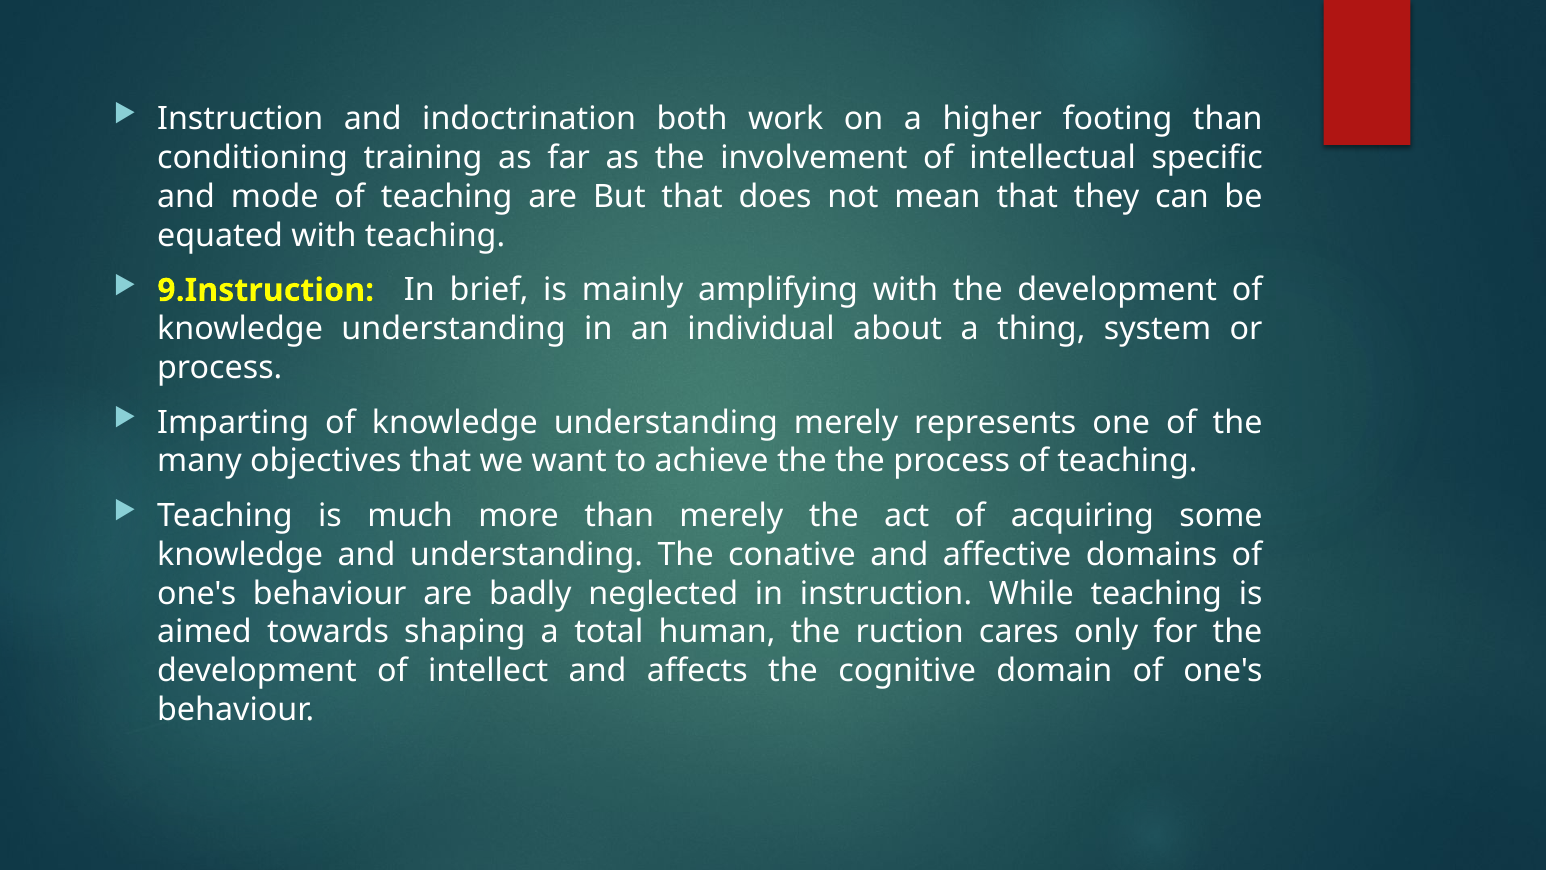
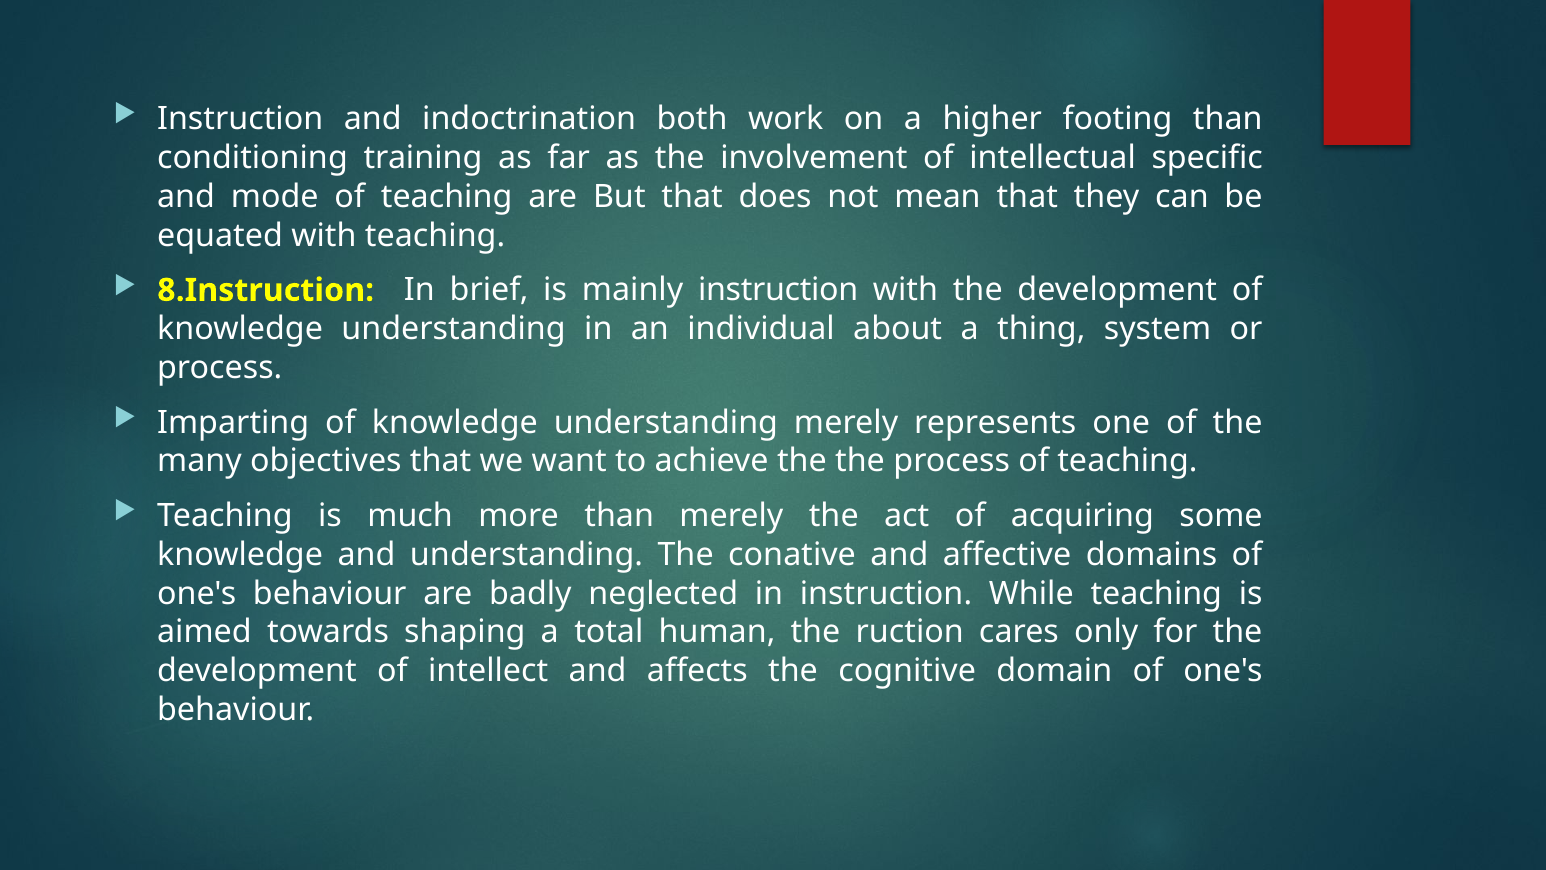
9.Instruction: 9.Instruction -> 8.Instruction (266, 290)
mainly amplifying: amplifying -> instruction (778, 290)
